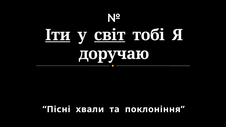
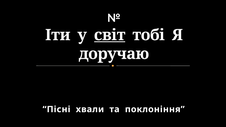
Іти underline: present -> none (58, 35)
